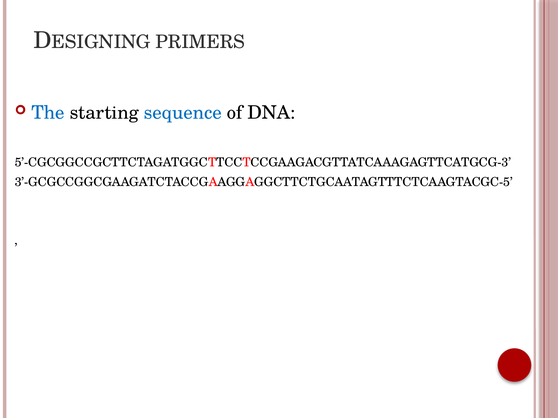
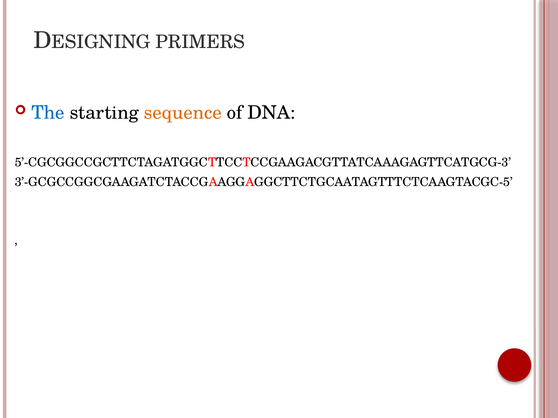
sequence colour: blue -> orange (183, 113)
